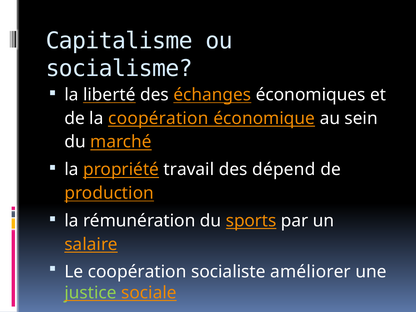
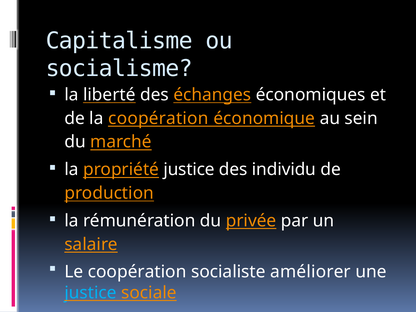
propriété travail: travail -> justice (189, 170)
dépend: dépend -> individu (284, 170)
sports: sports -> privée (251, 221)
justice colour: light green -> light blue (91, 293)
